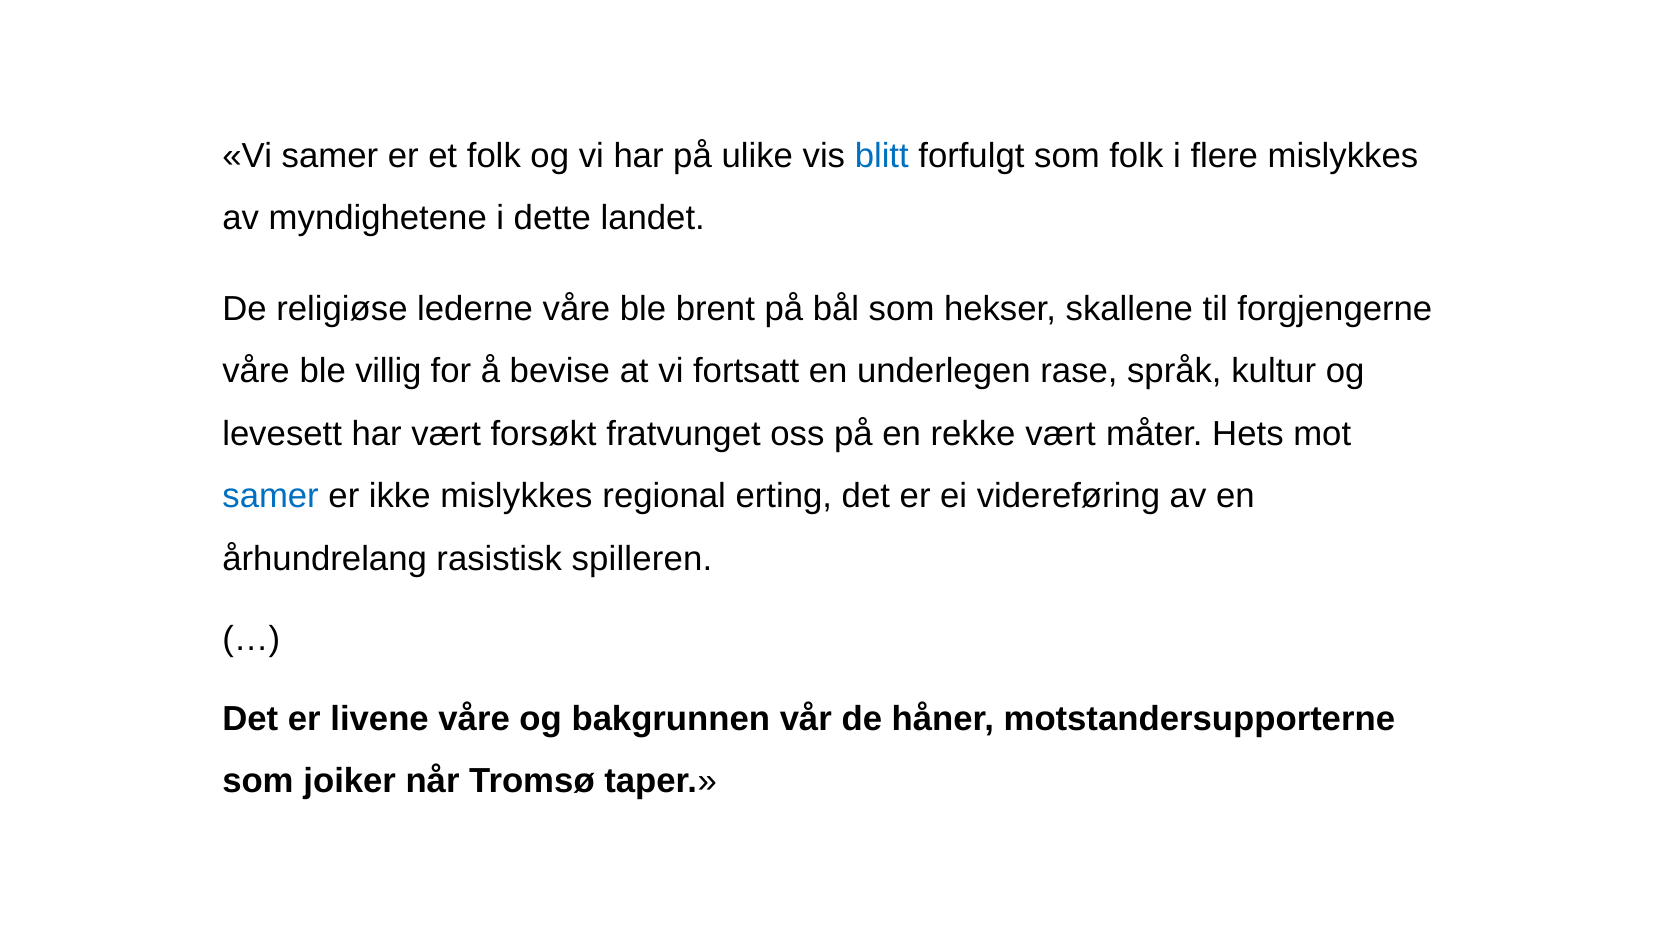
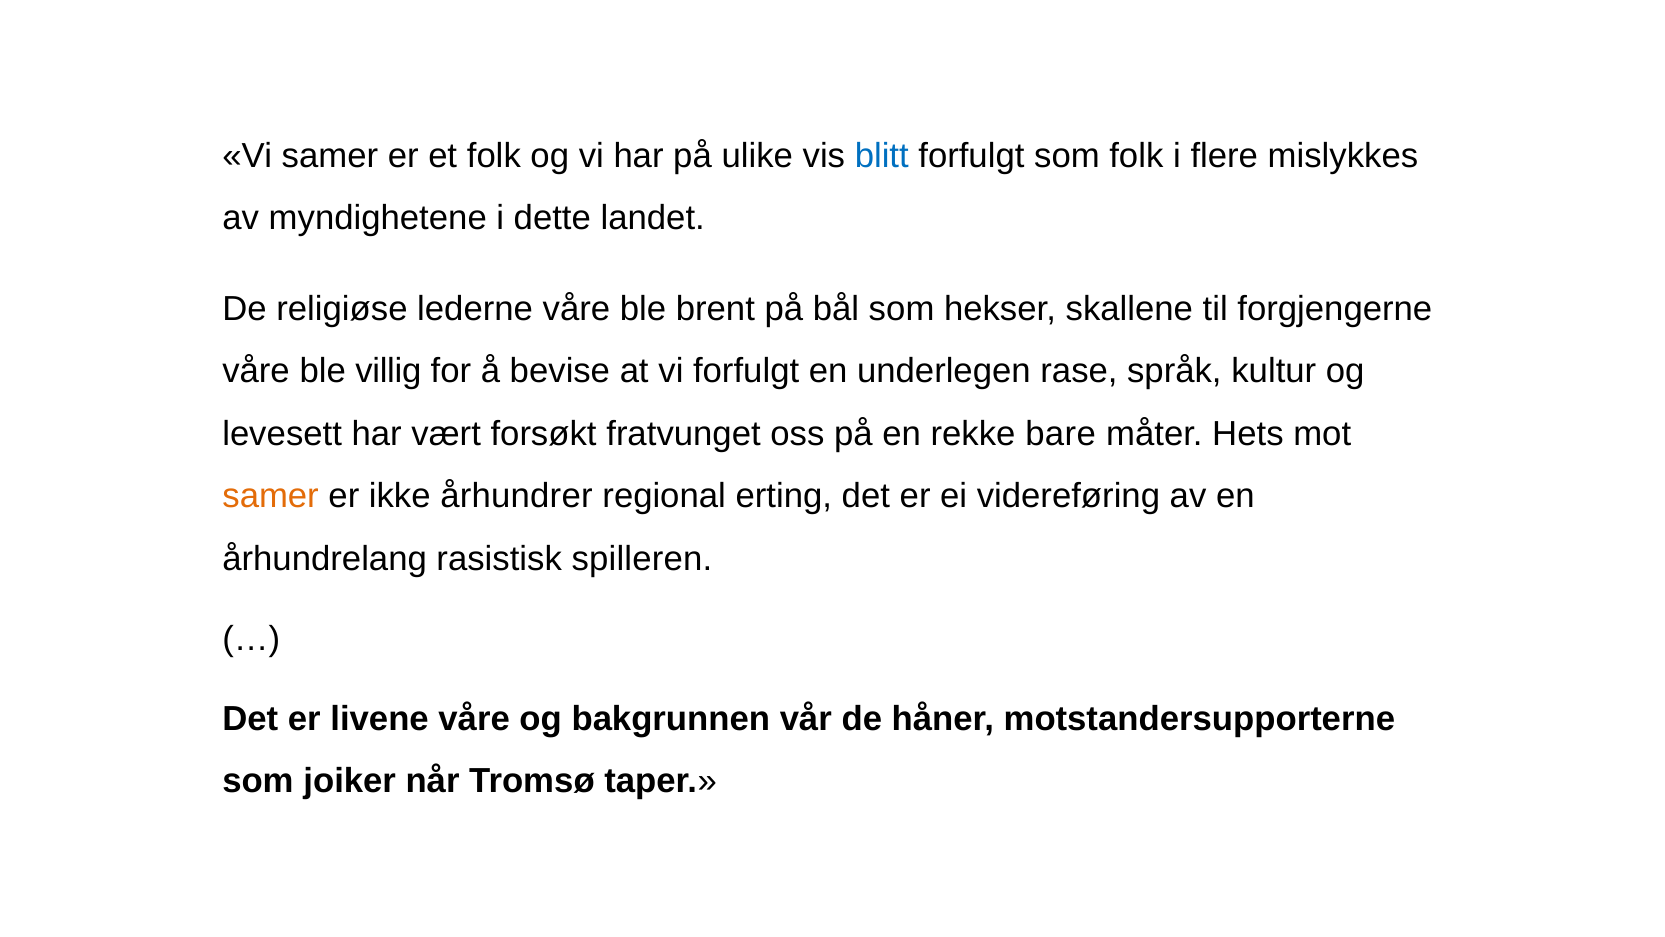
vi fortsatt: fortsatt -> forfulgt (746, 371)
rekke vært: vært -> bare (1061, 434)
samer colour: blue -> orange (271, 496)
ikke mislykkes: mislykkes -> århundrer (516, 496)
